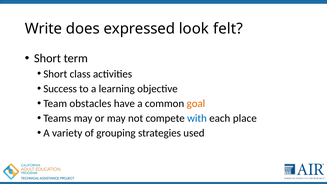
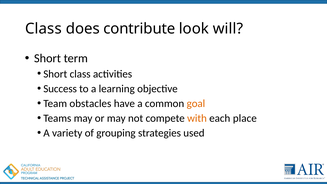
Write: Write -> Class (43, 29)
expressed: expressed -> contribute (139, 29)
felt: felt -> will (228, 29)
with colour: blue -> orange (197, 118)
